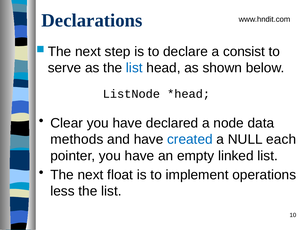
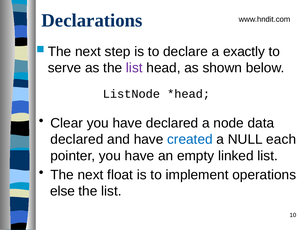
consist: consist -> exactly (244, 52)
list colour: blue -> purple (134, 68)
methods: methods -> declared (77, 140)
less: less -> else (63, 191)
